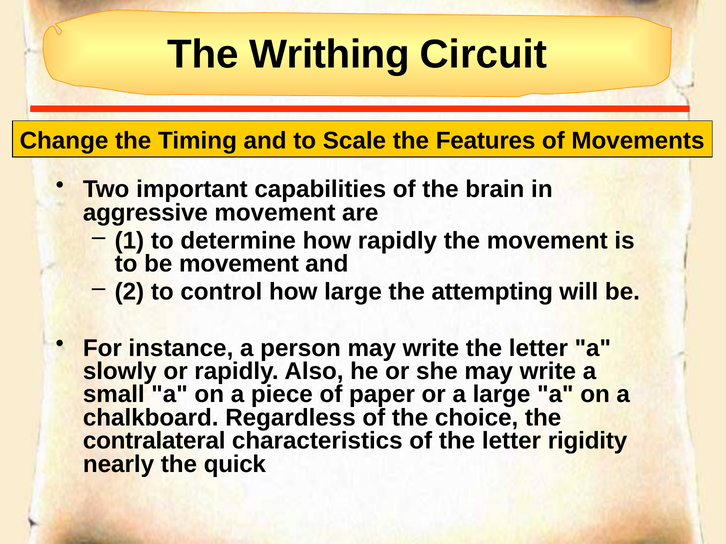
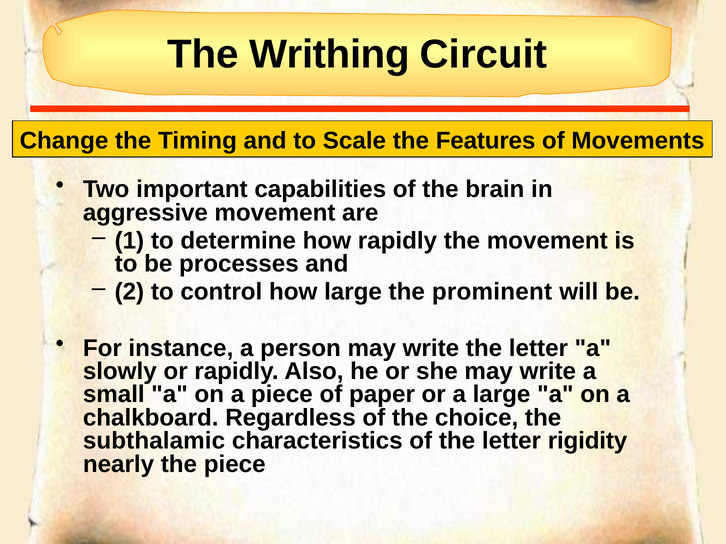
be movement: movement -> processes (239, 264)
attempting: attempting -> prominent (492, 292)
contralateral: contralateral -> subthalamic (154, 441)
the quick: quick -> piece (235, 465)
